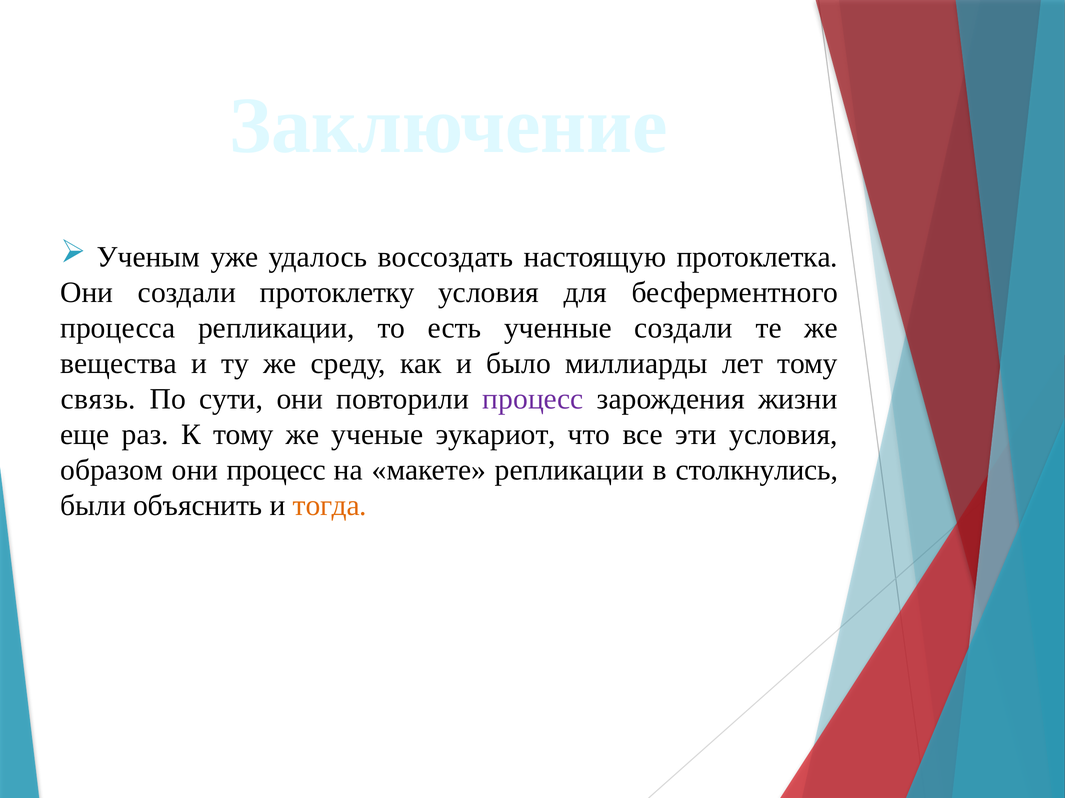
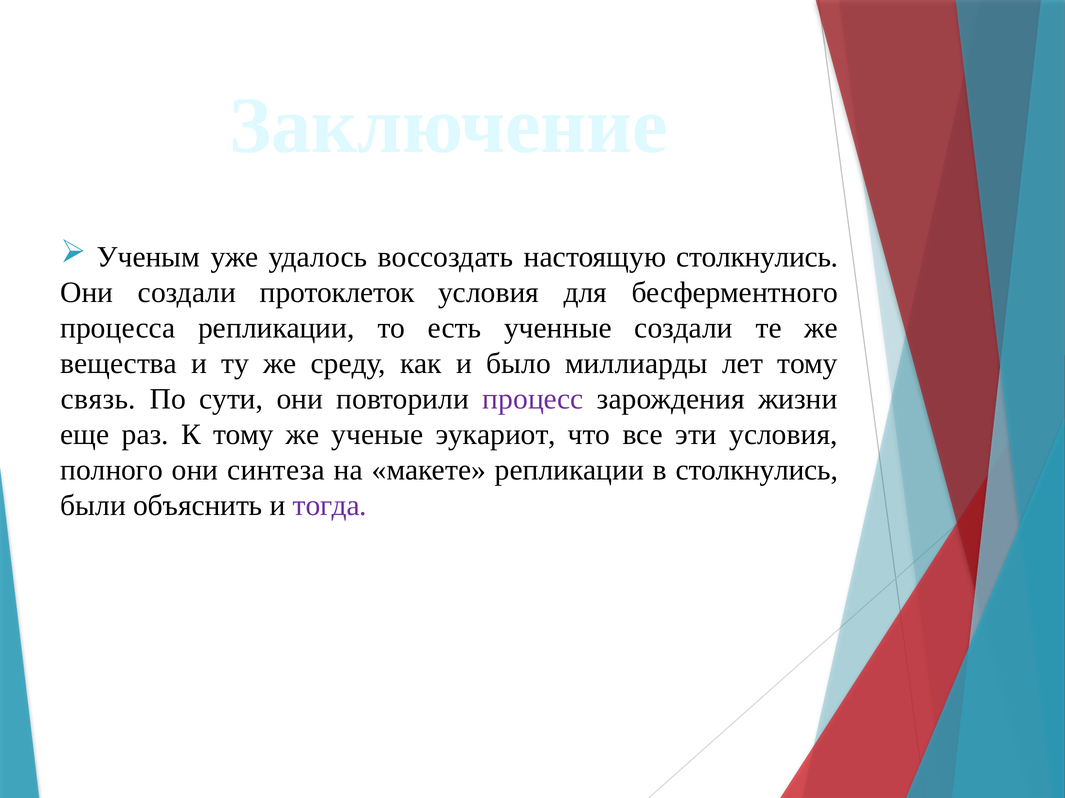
настоящую протоклетка: протоклетка -> столкнулись (757, 257)
протоклетку: протоклетку -> протоклеток (337, 293)
образом: образом -> полного (112, 471)
они процесс: процесс -> синтеза (276, 471)
тогда colour: orange -> purple (330, 506)
